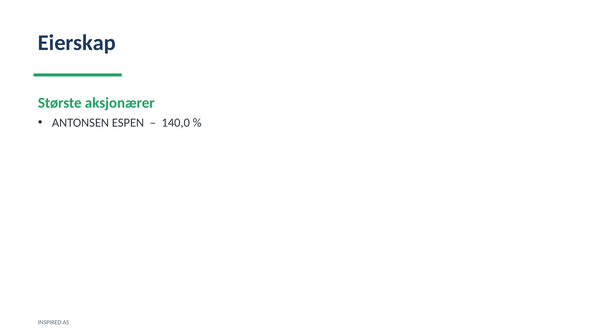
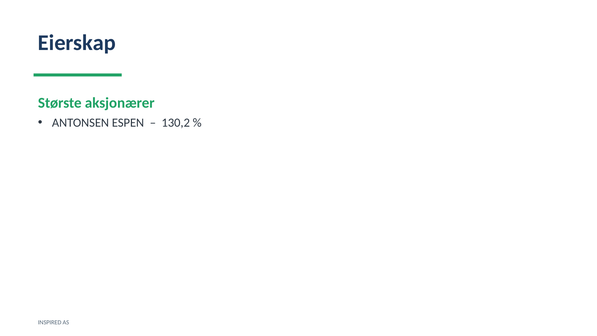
140,0: 140,0 -> 130,2 (176, 123)
